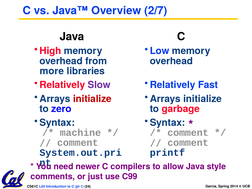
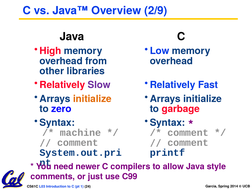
2/7: 2/7 -> 2/9 (156, 11)
more: more -> other (52, 71)
initialize colour: red -> orange (92, 99)
